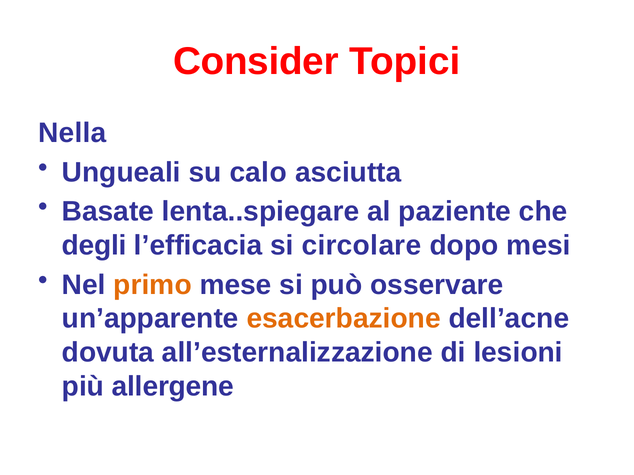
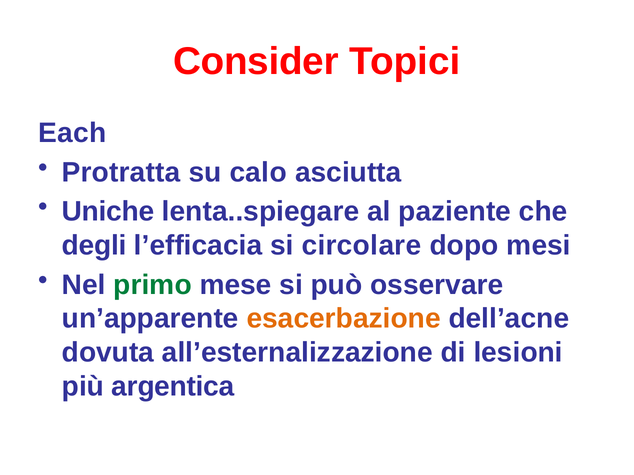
Nella: Nella -> Each (72, 133)
Ungueali: Ungueali -> Protratta (121, 172)
Basate: Basate -> Uniche (108, 212)
primo colour: orange -> green (153, 285)
allergene: allergene -> argentica (173, 387)
